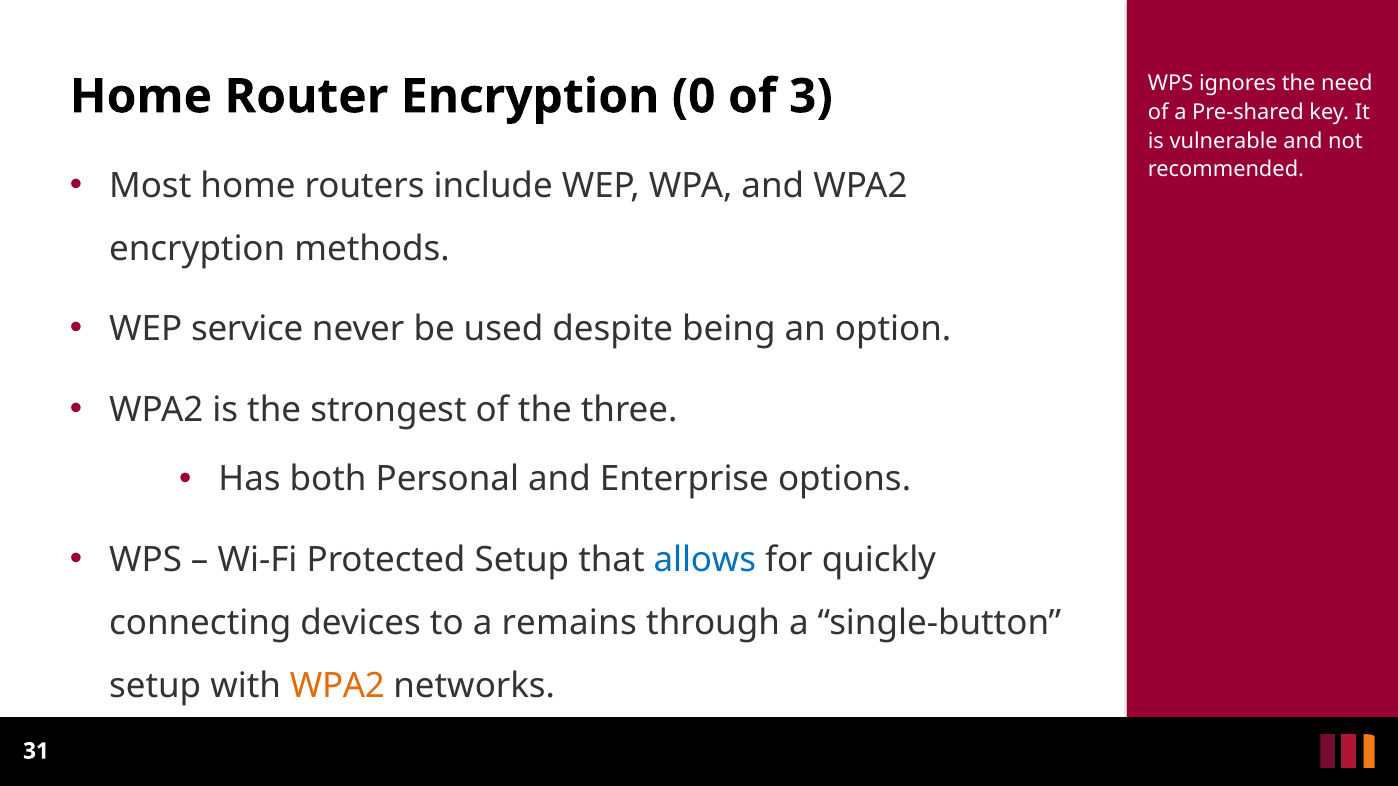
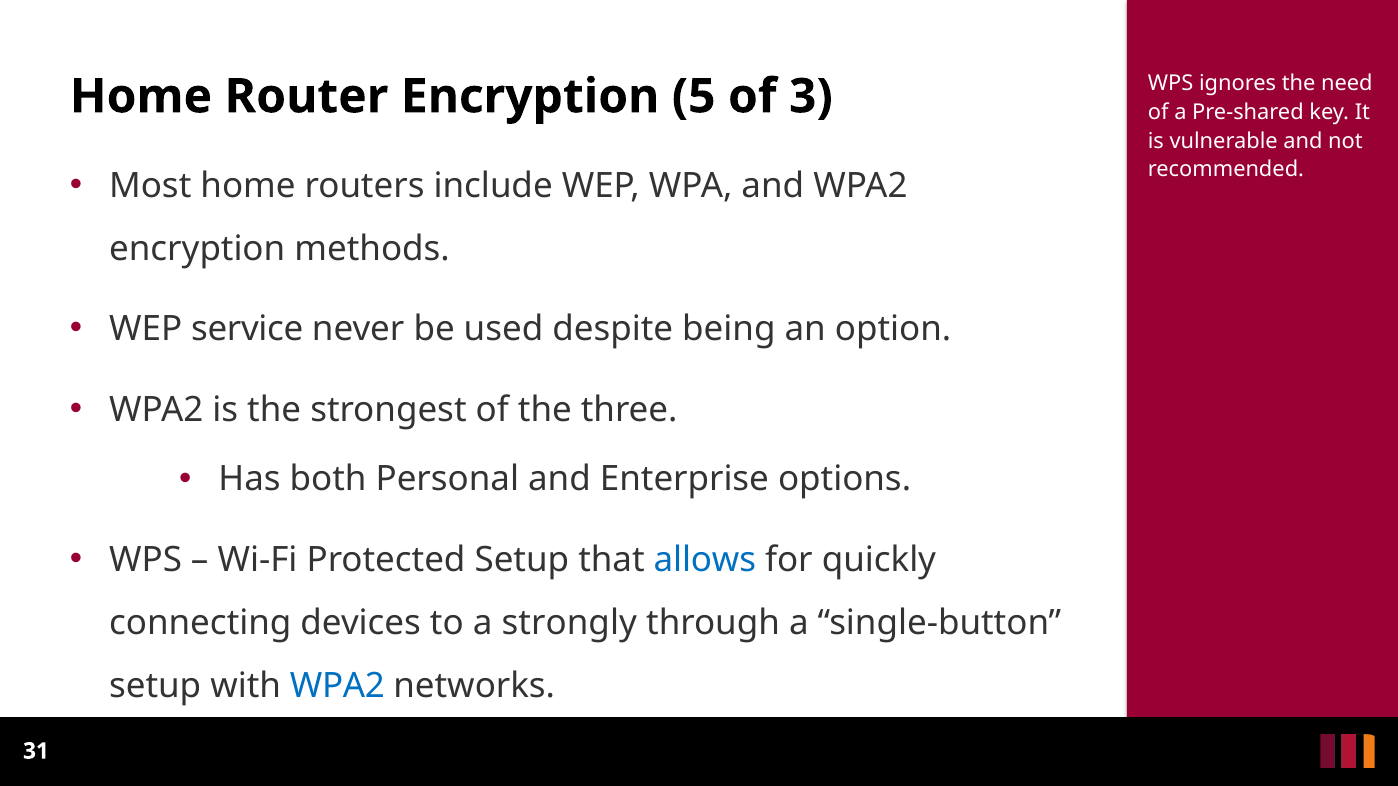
0: 0 -> 5 (694, 97)
remains: remains -> strongly (569, 623)
WPA2 colour: orange -> blue (337, 686)
